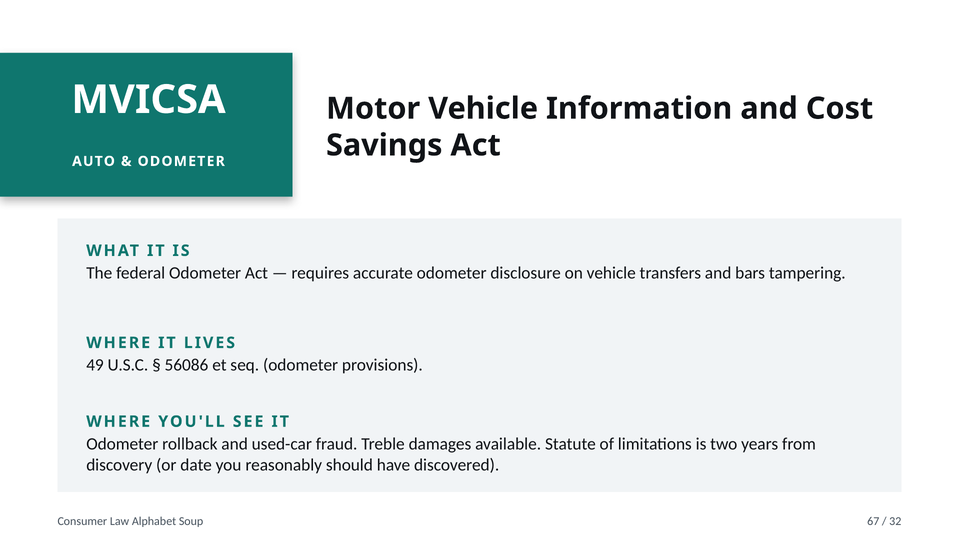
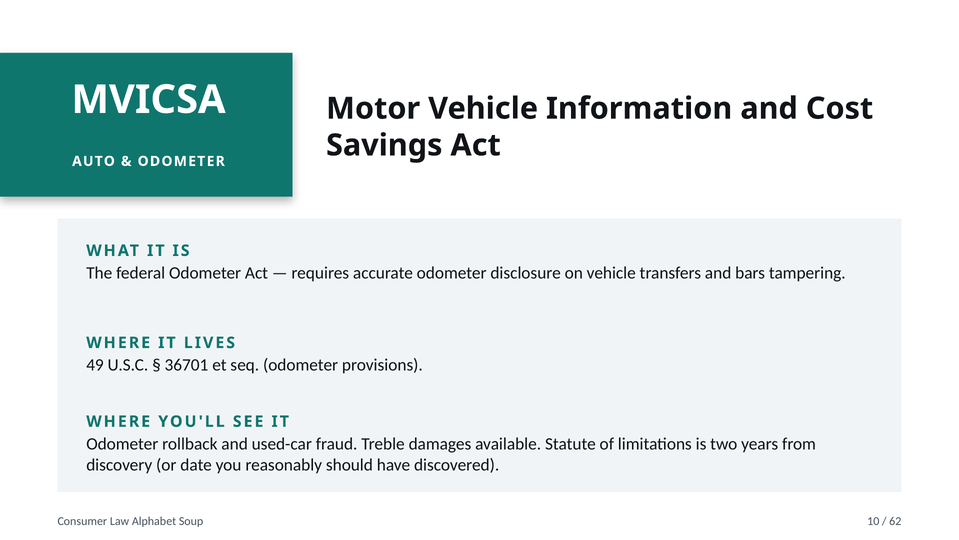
56086: 56086 -> 36701 (186, 365)
67: 67 -> 10 (873, 521)
32: 32 -> 62 (895, 521)
